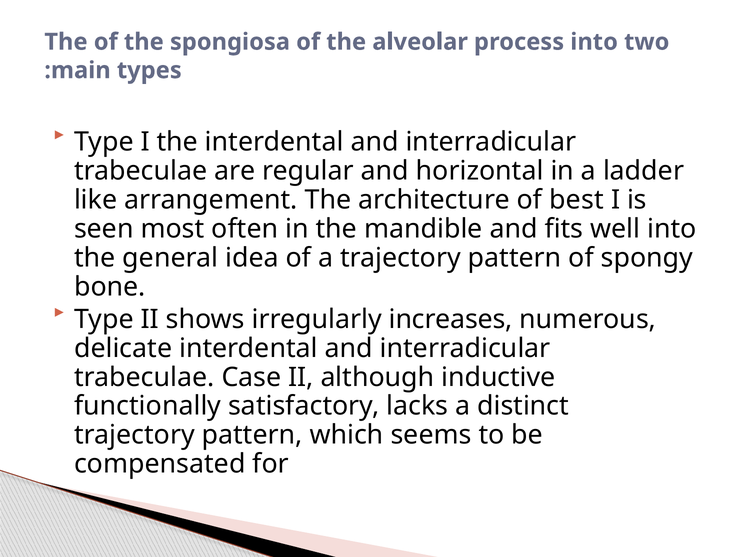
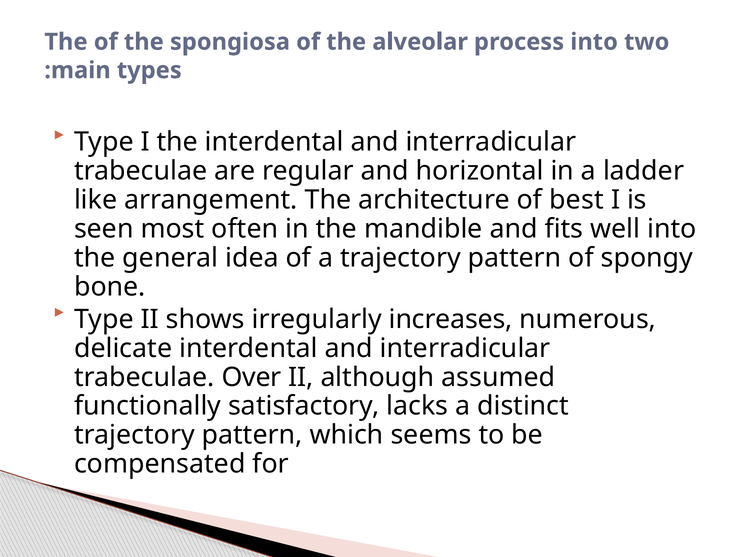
Case: Case -> Over (252, 377)
inductive: inductive -> assumed (498, 377)
